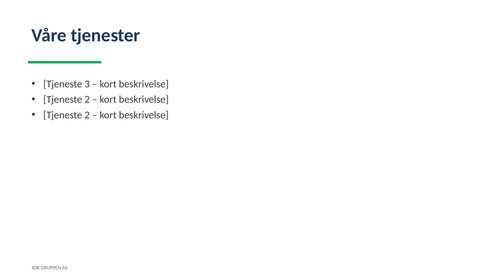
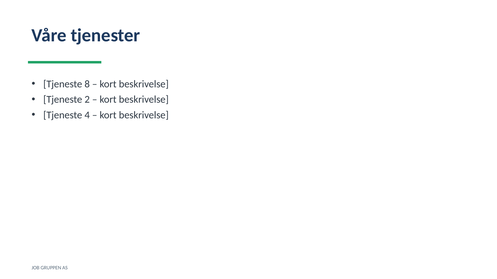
3: 3 -> 8 (87, 84)
2: 2 -> 4 (87, 115)
